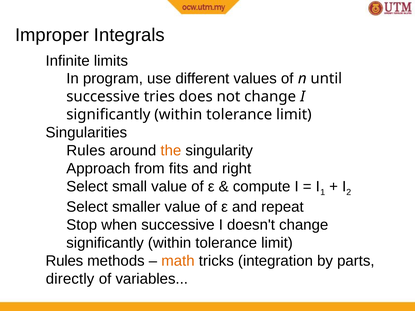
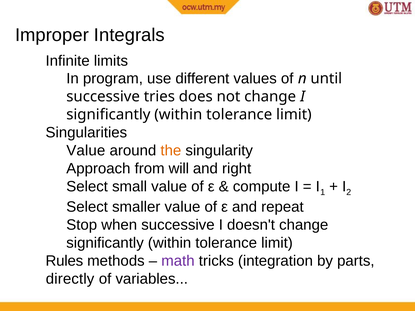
Rules: Rules -> Value (86, 151)
fits: fits -> will (179, 169)
math colour: orange -> purple (178, 261)
